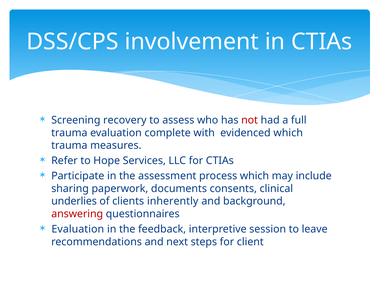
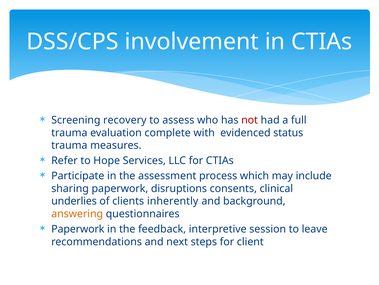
evidenced which: which -> status (288, 132)
documents: documents -> disruptions (179, 188)
answering colour: red -> orange (77, 213)
Evaluation: Evaluation -> Paperwork (78, 229)
